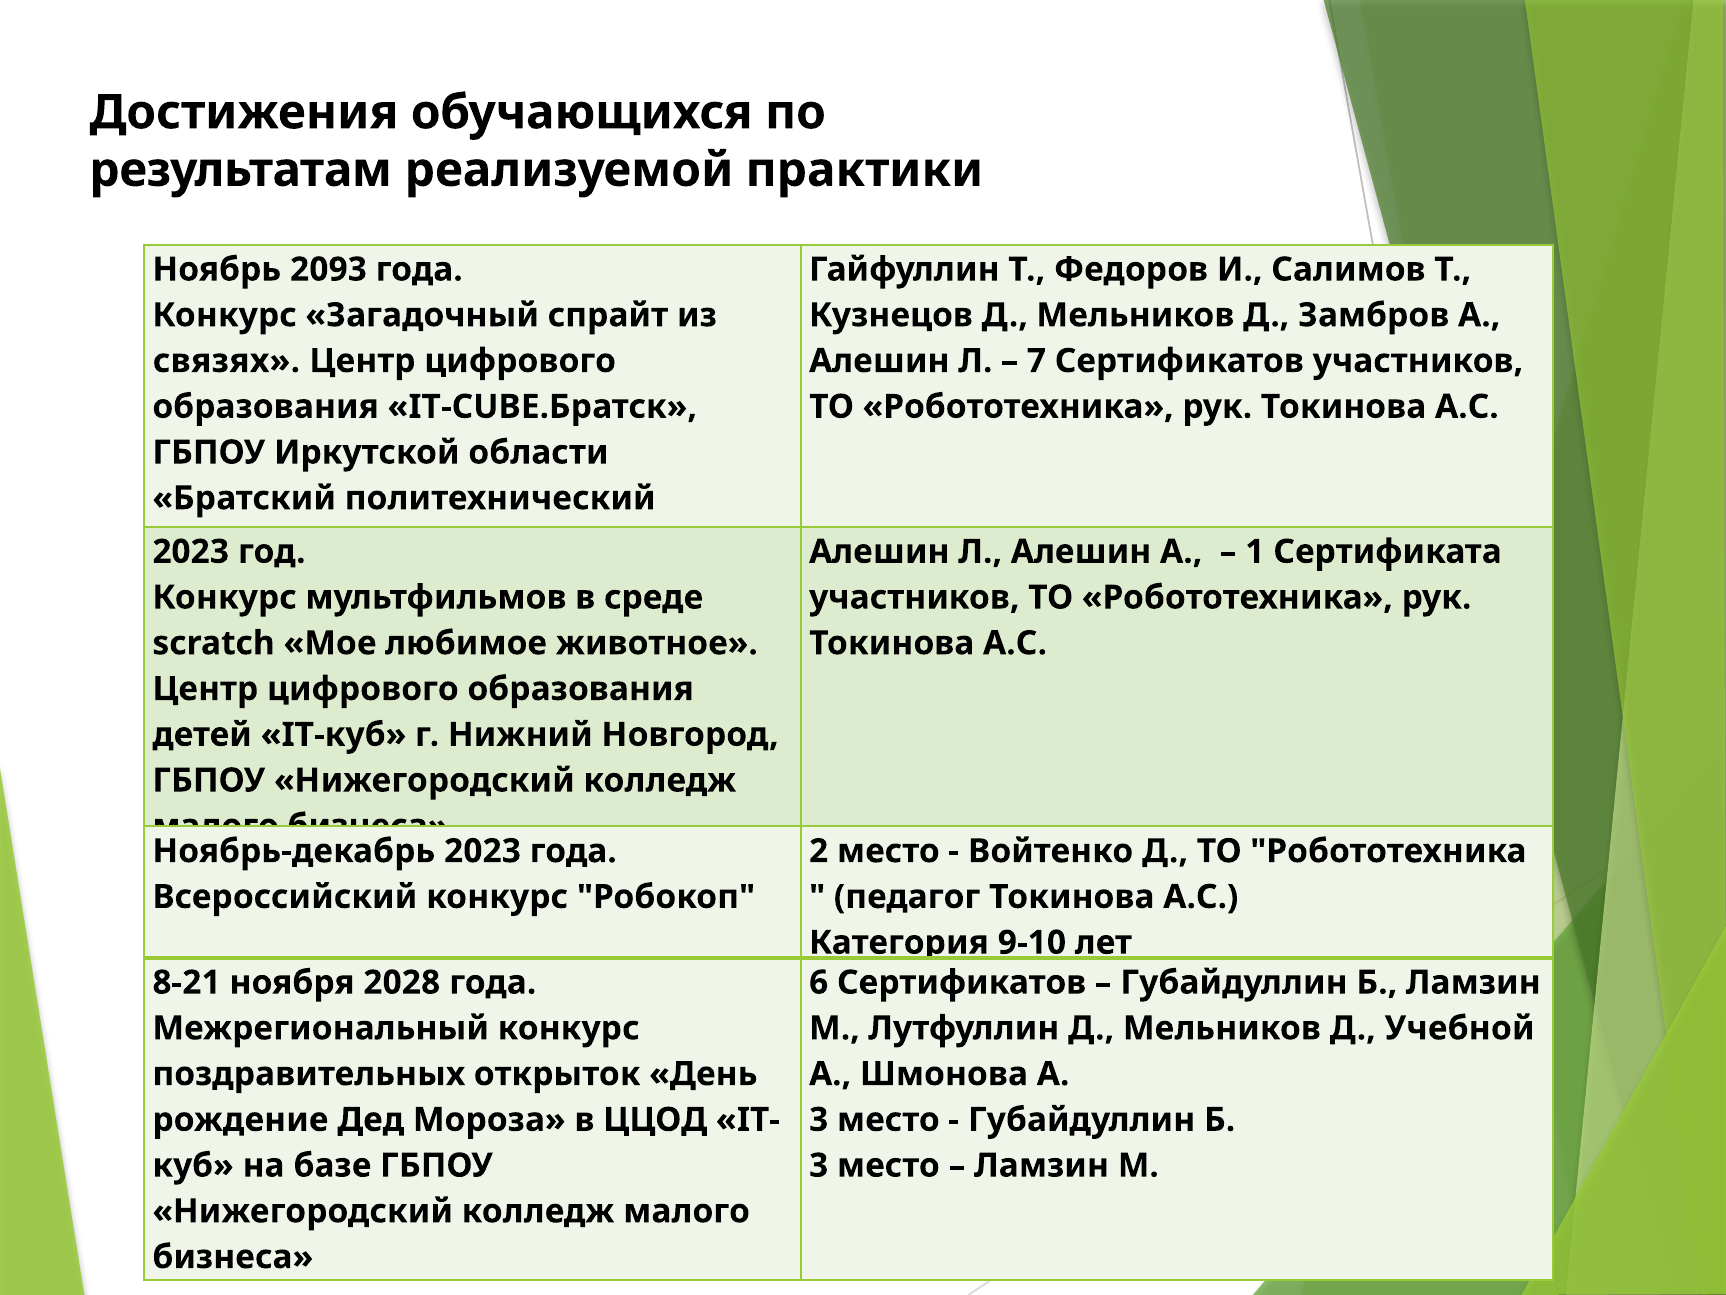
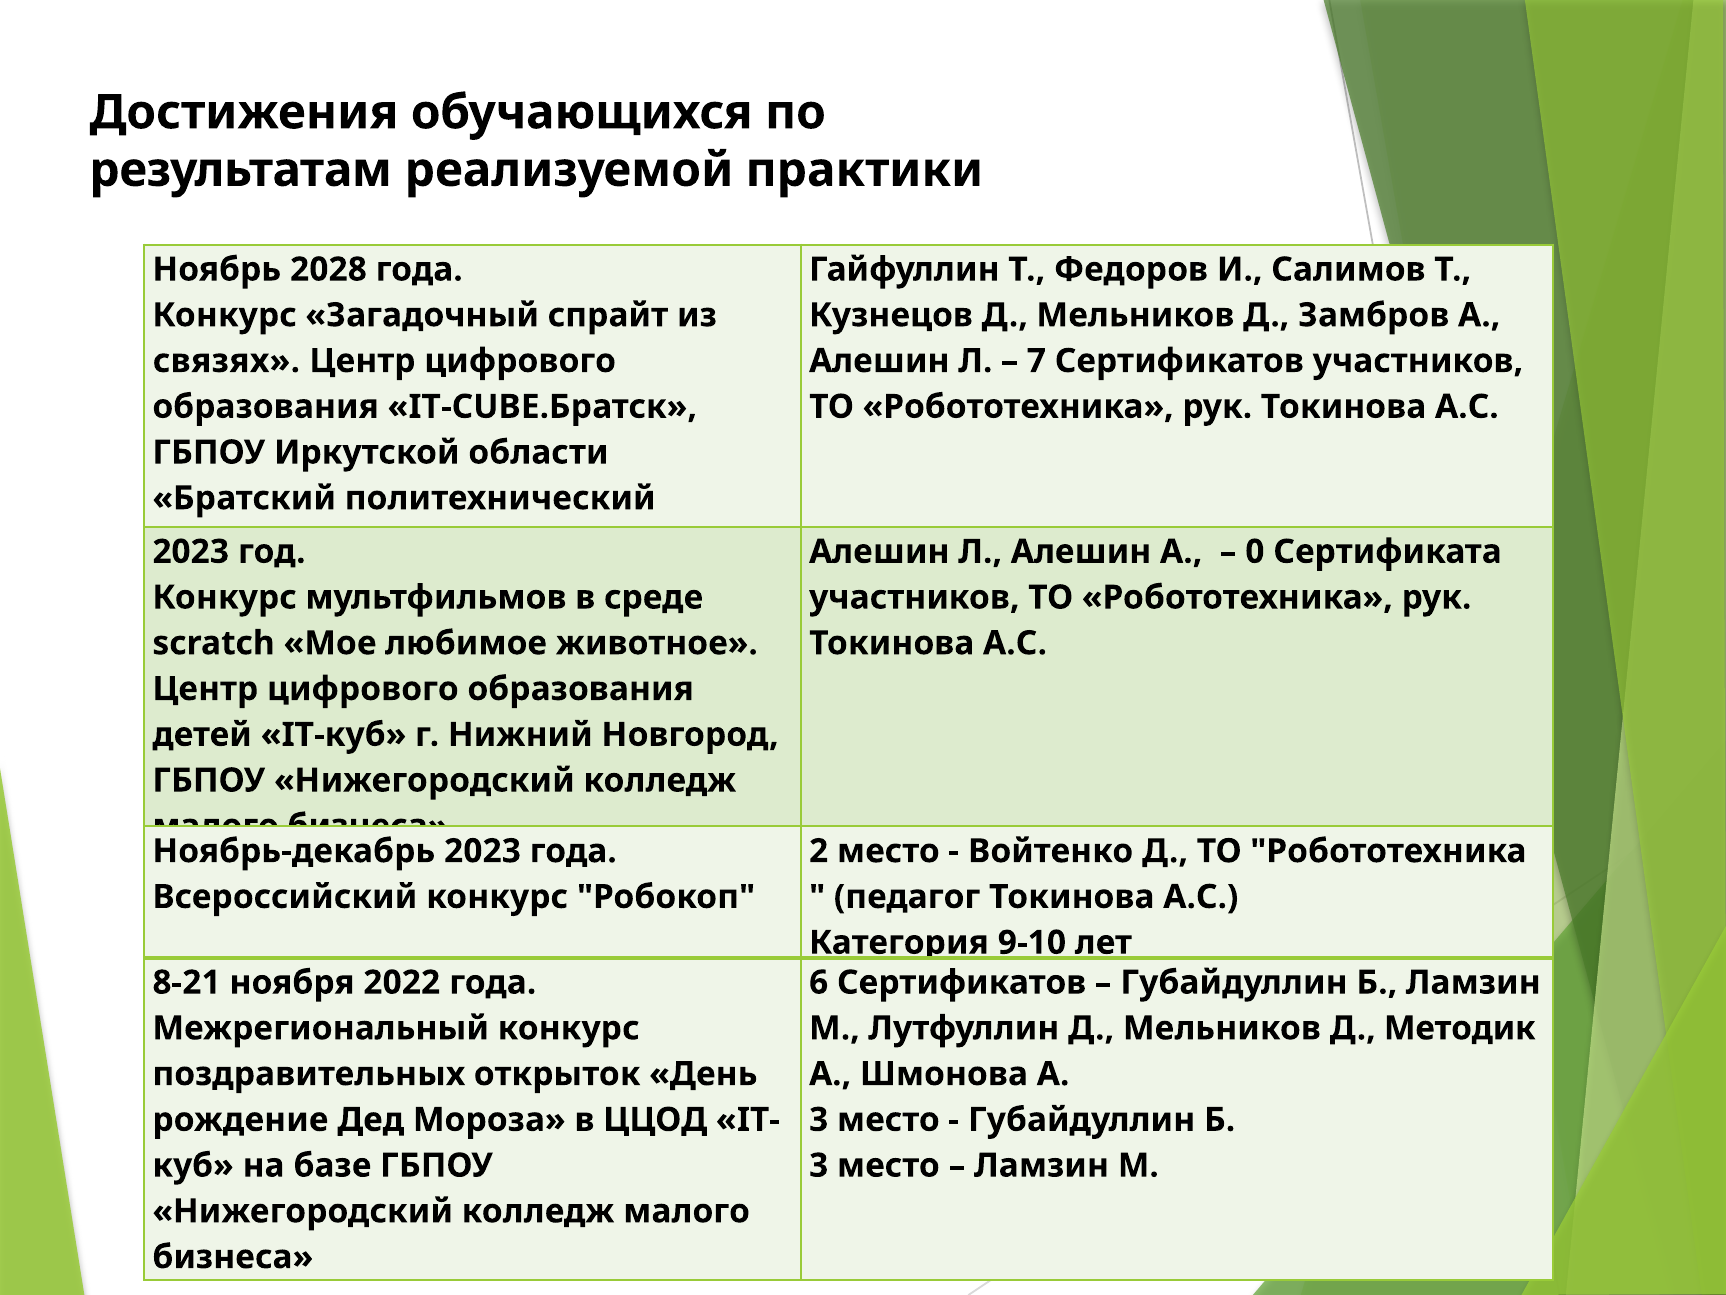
2093: 2093 -> 2028 (329, 269)
1: 1 -> 0 (1255, 552)
2028: 2028 -> 2022 (402, 982)
Учебной: Учебной -> Методик (1460, 1028)
